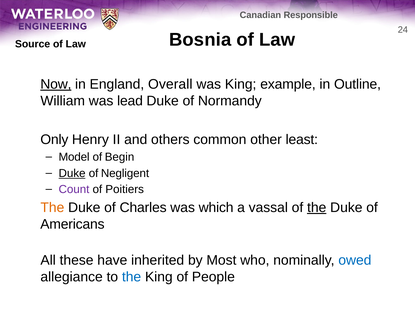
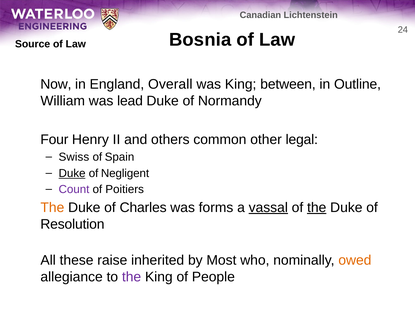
Responsible: Responsible -> Lichtenstein (311, 15)
Now underline: present -> none (56, 84)
example: example -> between (288, 84)
Only: Only -> Four (54, 139)
least: least -> legal (302, 139)
Model: Model -> Swiss (74, 157)
Begin: Begin -> Spain (120, 157)
which: which -> forms (216, 207)
vassal underline: none -> present (268, 207)
Americans: Americans -> Resolution (72, 224)
have: have -> raise (112, 260)
owed colour: blue -> orange (355, 260)
the colour: blue -> purple (132, 276)
